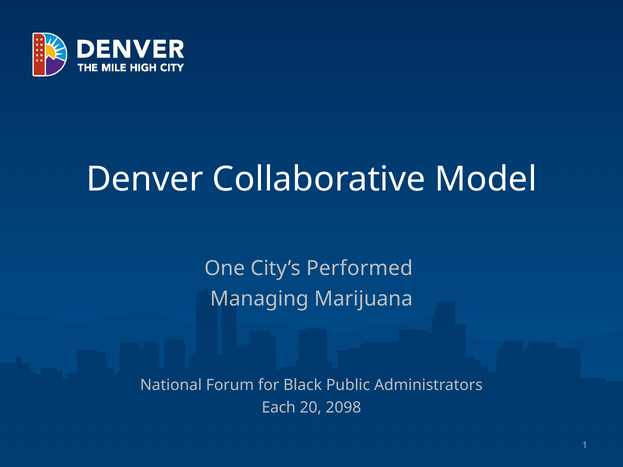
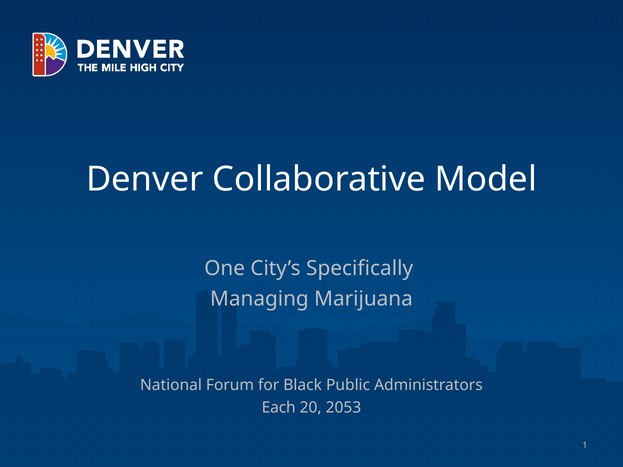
Performed: Performed -> Specifically (360, 268)
2098: 2098 -> 2053 (343, 408)
